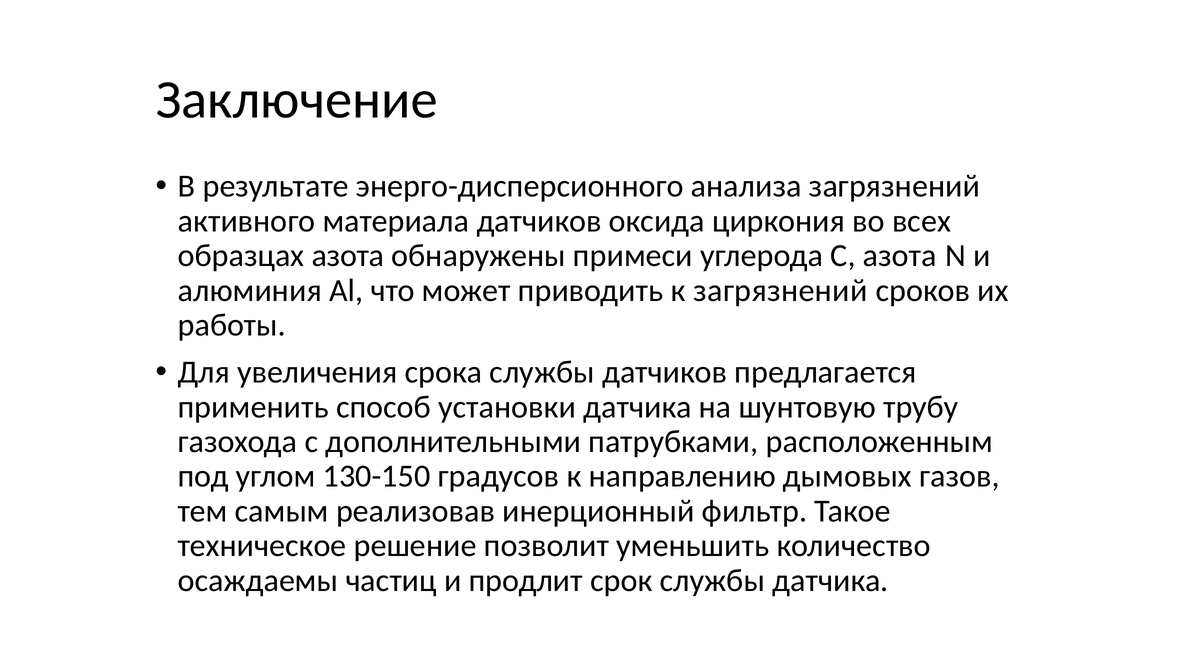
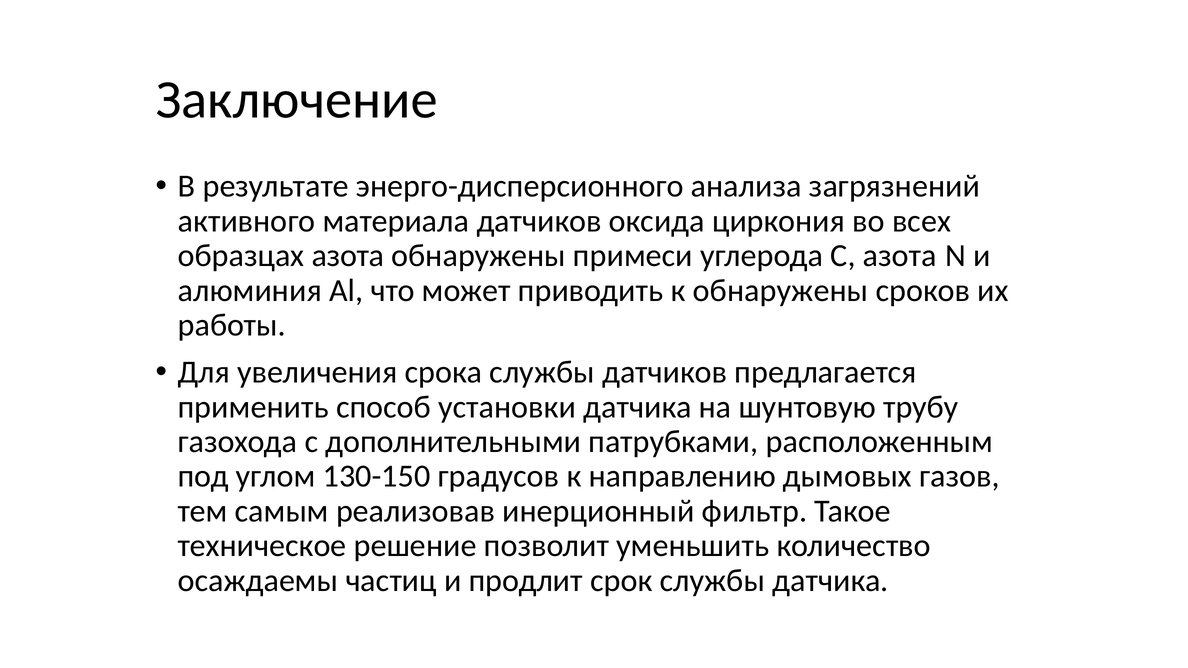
к загрязнений: загрязнений -> обнаружены (781, 291)
